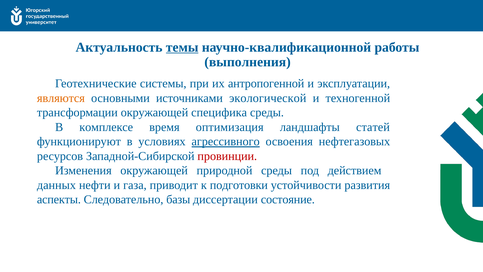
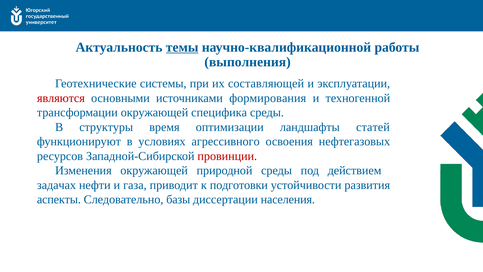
антропогенной: антропогенной -> составляющей (266, 84)
являются colour: orange -> red (61, 98)
экологической: экологической -> формирования (268, 98)
комплексе: комплексе -> структуры (106, 127)
оптимизация: оптимизация -> оптимизации (230, 127)
агрессивного underline: present -> none (226, 141)
данных: данных -> задачах (56, 185)
состояние: состояние -> населения (288, 199)
